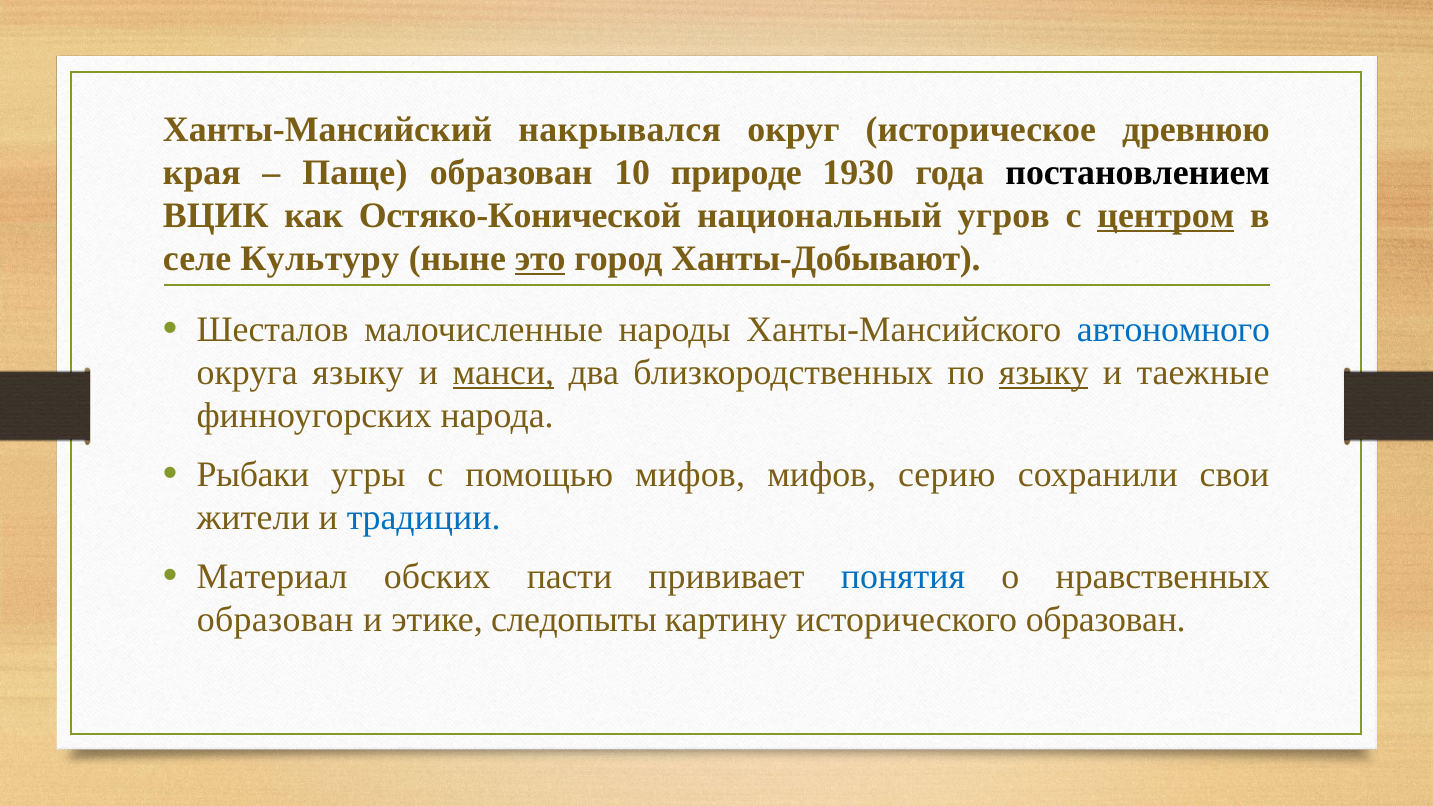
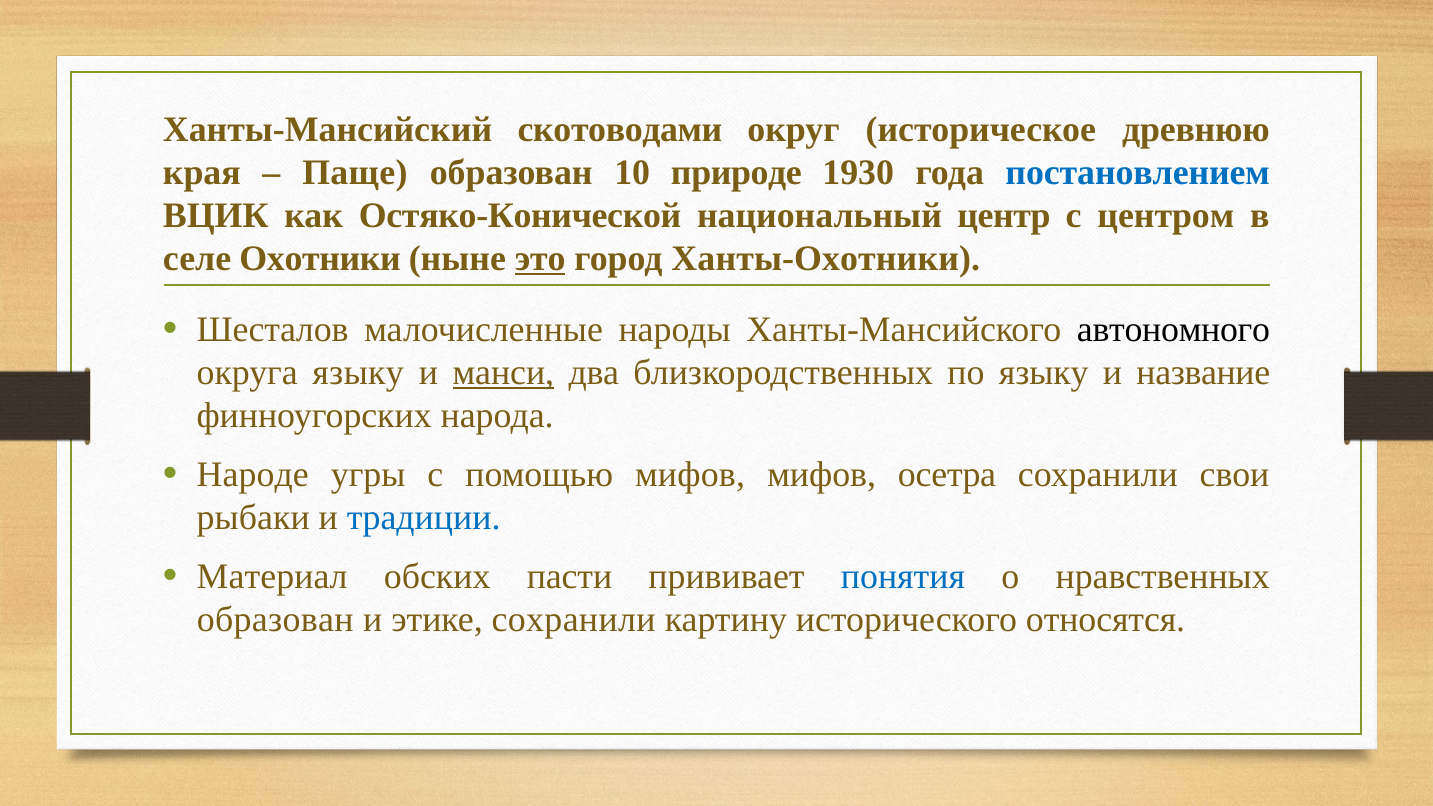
накрывался: накрывался -> скотоводами (620, 130)
постановлением colour: black -> blue (1138, 173)
угров: угров -> центр (1004, 216)
центром underline: present -> none (1166, 216)
Культуру: Культуру -> Охотники (320, 259)
Ханты-Добывают: Ханты-Добывают -> Ханты-Охотники (826, 259)
автономного colour: blue -> black (1173, 330)
языку underline: present -> none (1044, 373)
таежные: таежные -> название (1203, 373)
Рыбаки: Рыбаки -> Народе (253, 475)
серию: серию -> осетра (947, 475)
жители: жители -> рыбаки (253, 518)
этике следопыты: следопыты -> сохранили (574, 620)
исторического образован: образован -> относятся (1106, 620)
